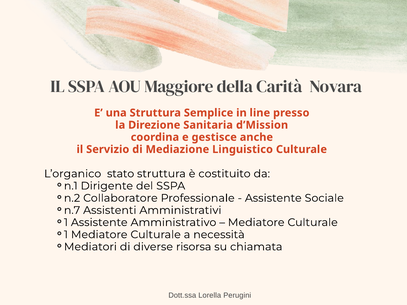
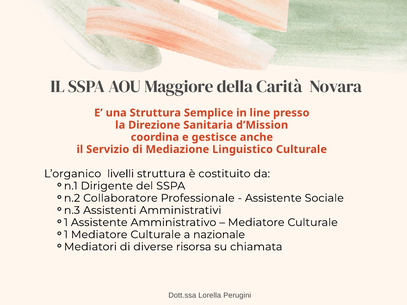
stato: stato -> livelli (121, 174)
n.7: n.7 -> n.3 (72, 210)
necessità: necessità -> nazionale (219, 235)
